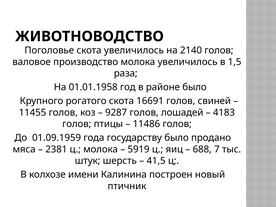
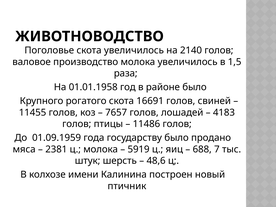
9287: 9287 -> 7657 (116, 113)
41,5: 41,5 -> 48,6 (156, 161)
